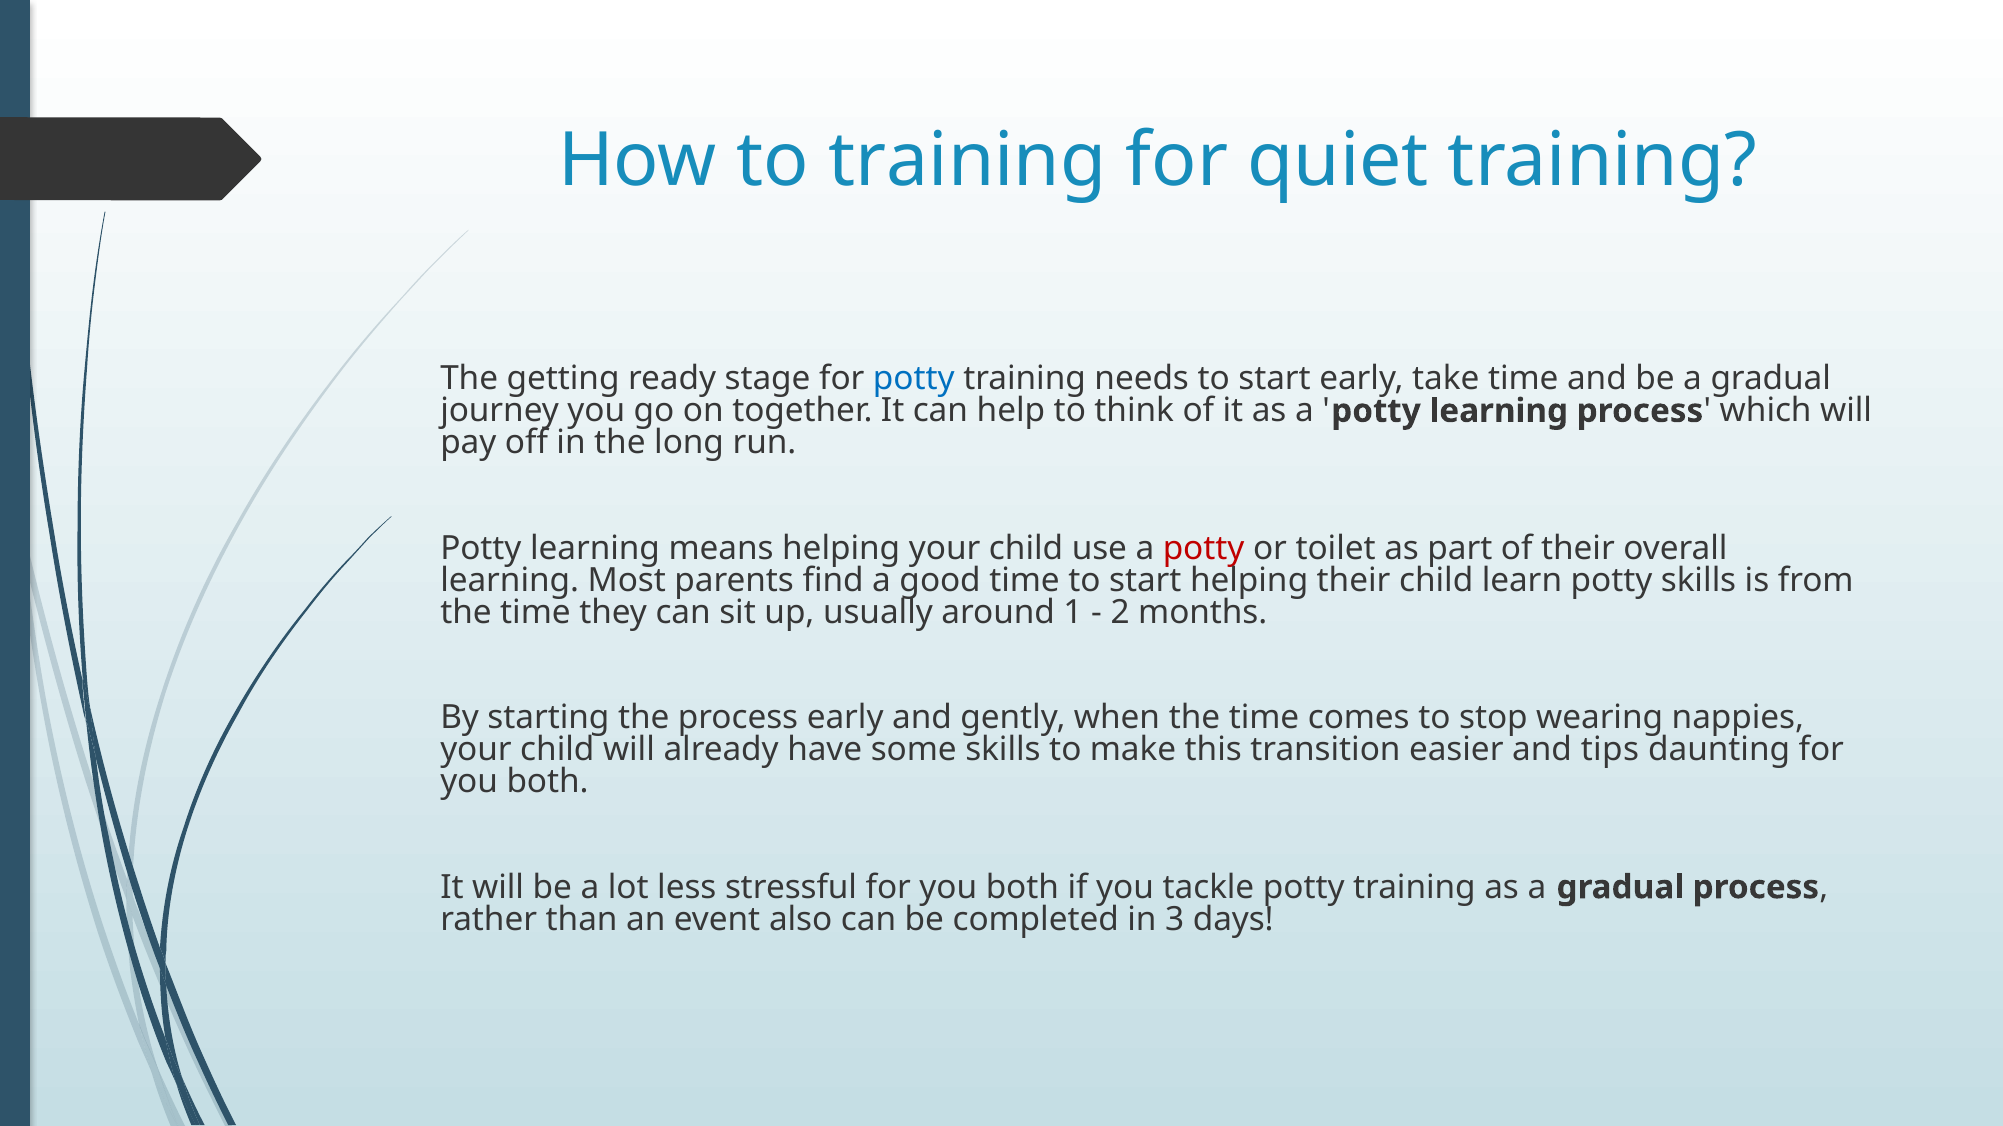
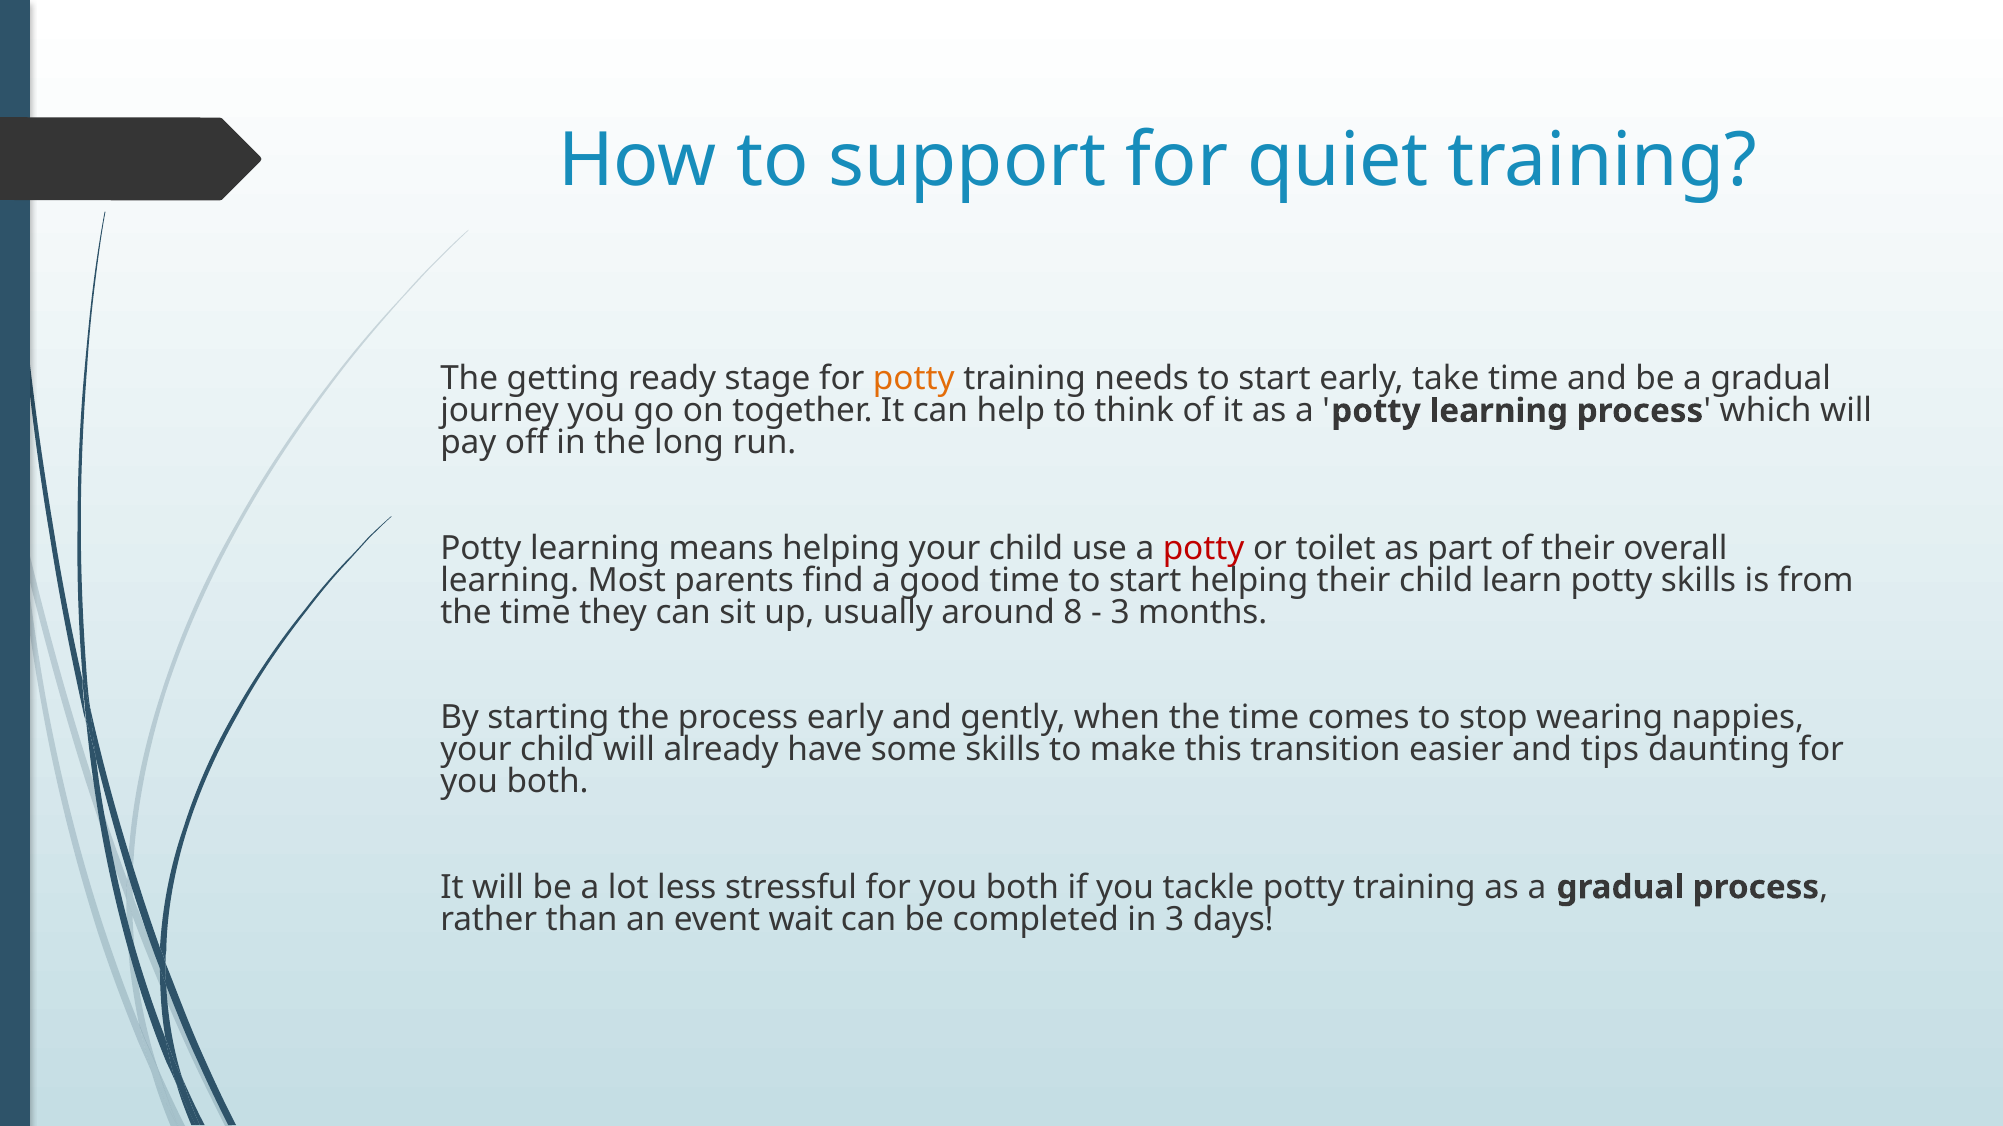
to training: training -> support (967, 160)
potty colour: blue -> orange (914, 379)
1: 1 -> 8 (1073, 613)
2: 2 -> 3 (1120, 613)
also: also -> wait (801, 920)
